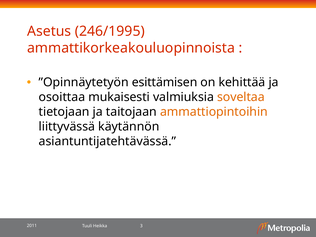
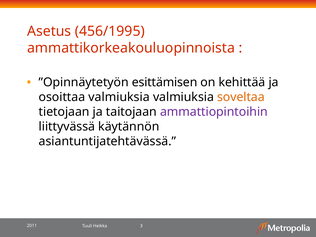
246/1995: 246/1995 -> 456/1995 (110, 31)
osoittaa mukaisesti: mukaisesti -> valmiuksia (119, 97)
ammattiopintoihin colour: orange -> purple (214, 112)
